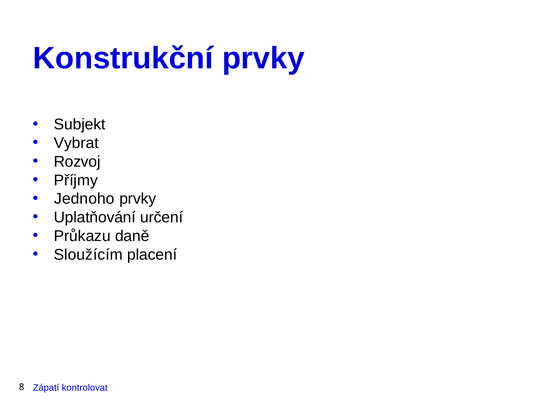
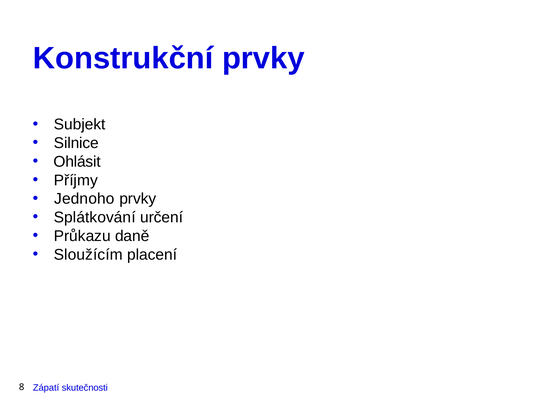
Vybrat: Vybrat -> Silnice (76, 143)
Rozvoj: Rozvoj -> Ohlásit (77, 162)
Uplatňování: Uplatňování -> Splátkování (95, 218)
kontrolovat: kontrolovat -> skutečnosti (85, 388)
